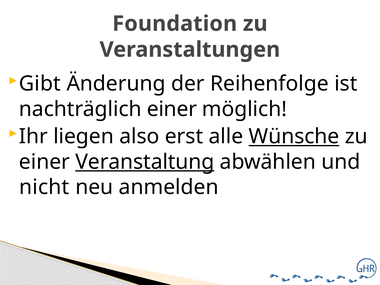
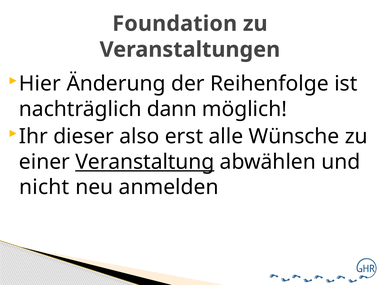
Gibt: Gibt -> Hier (40, 84)
nachträglich einer: einer -> dann (172, 109)
liegen: liegen -> dieser (84, 136)
Wünsche underline: present -> none (294, 136)
